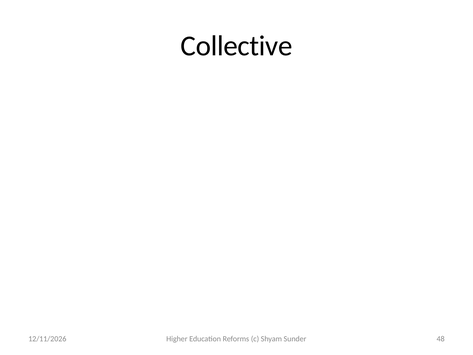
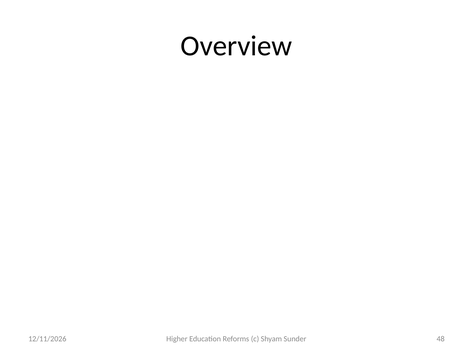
Collective: Collective -> Overview (236, 46)
